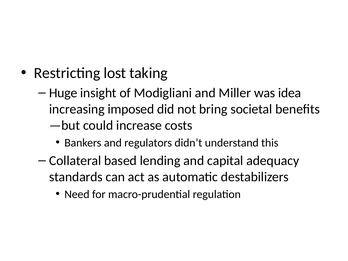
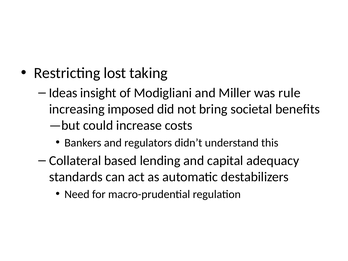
Huge: Huge -> Ideas (63, 93)
idea: idea -> rule (290, 93)
